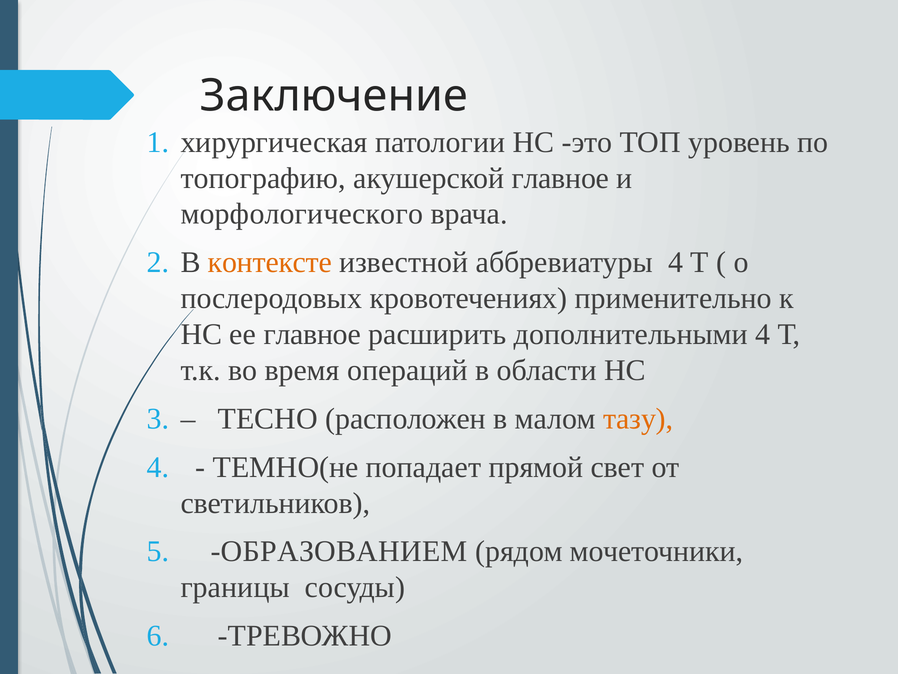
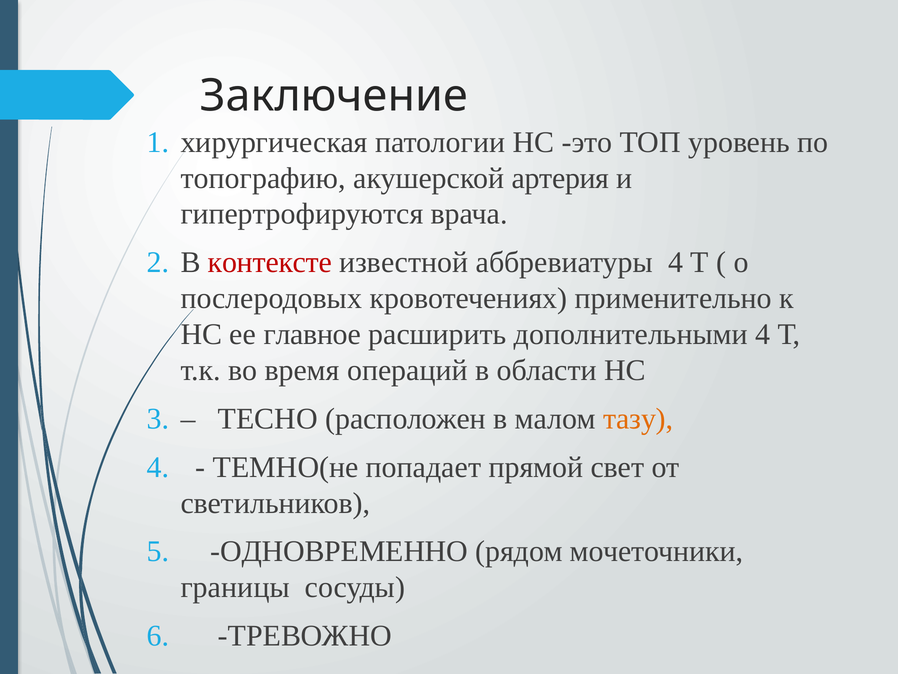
акушерской главное: главное -> артерия (560, 178)
морфологического: морфологического -> гипертрофируются (302, 214)
контексте colour: orange -> red (270, 262)
ОБРАЗОВАНИЕМ: ОБРАЗОВАНИЕМ -> ОДНОВРЕМЕННО (339, 551)
